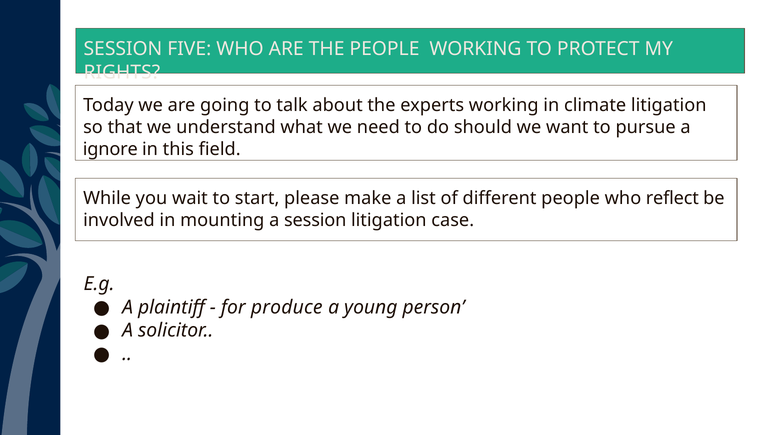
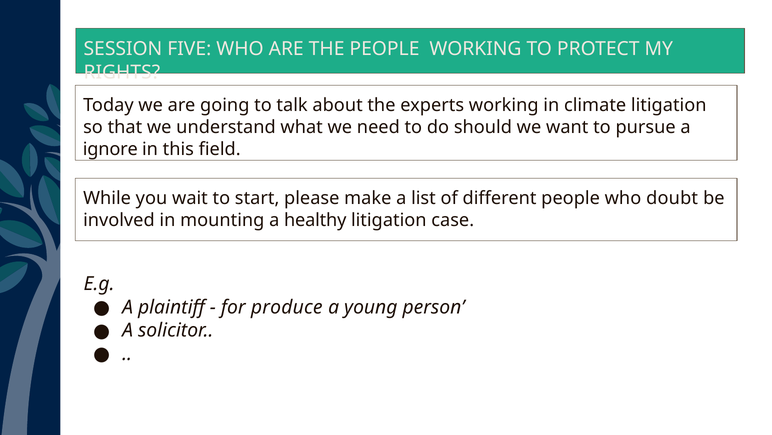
reflect: reflect -> doubt (672, 198)
a session: session -> healthy (315, 220)
